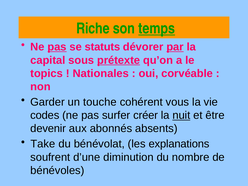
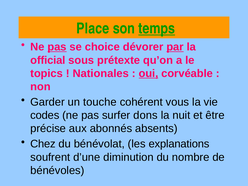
Riche: Riche -> Place (93, 28)
statuts: statuts -> choice (102, 47)
capital: capital -> official (48, 60)
prétexte underline: present -> none (119, 60)
oui underline: none -> present (149, 73)
créer: créer -> dons (145, 115)
nuit underline: present -> none (181, 115)
devenir: devenir -> précise (48, 129)
Take: Take -> Chez (43, 144)
